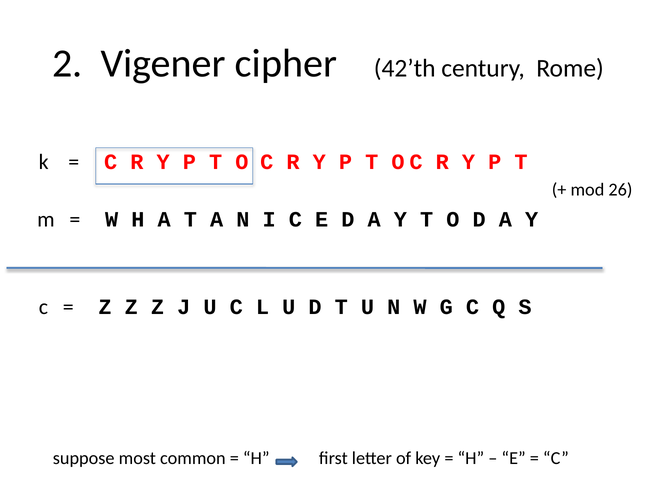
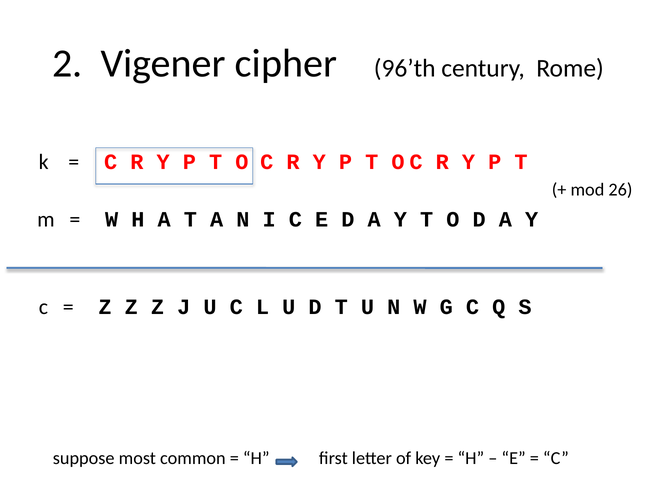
42’th: 42’th -> 96’th (405, 68)
